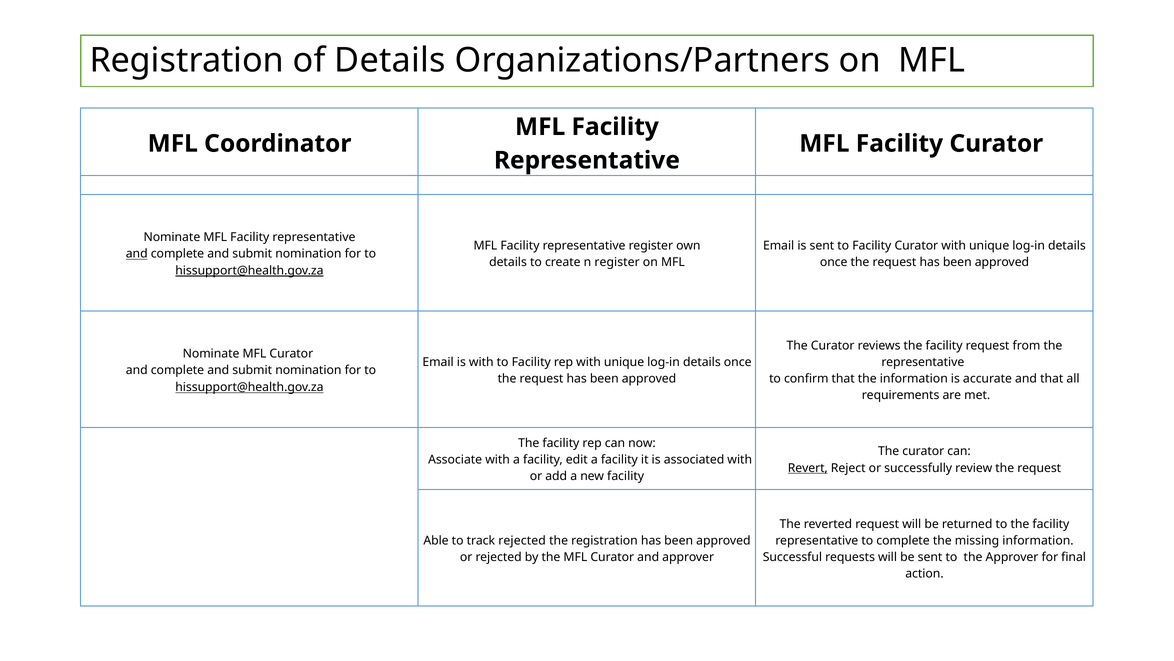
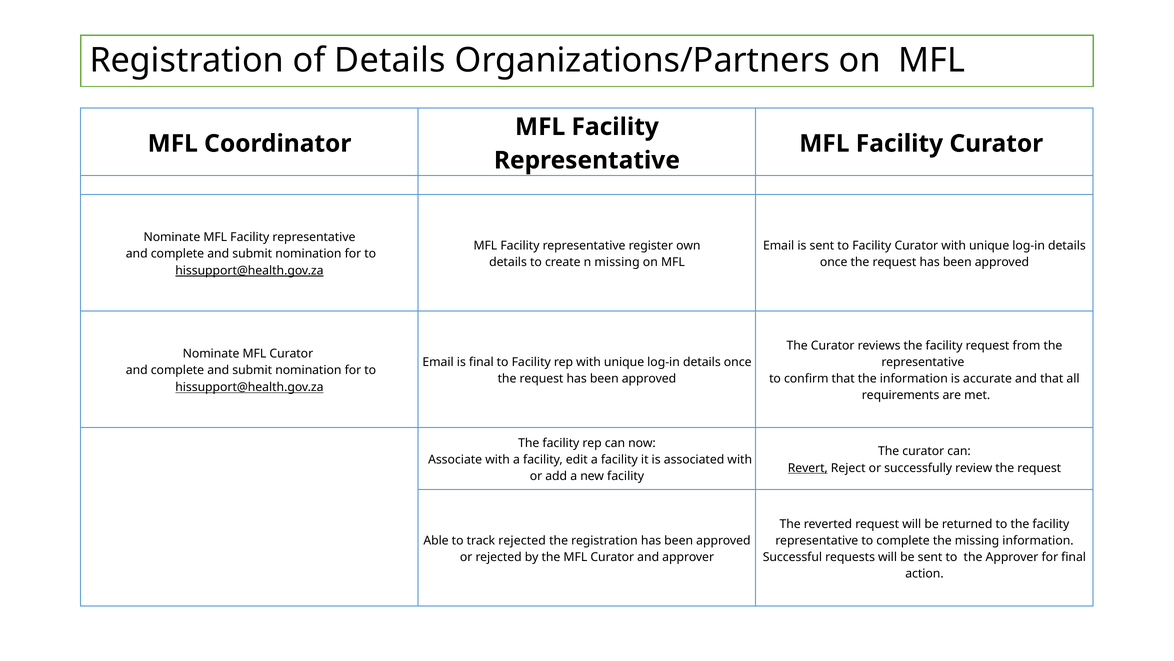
and underline: present -> none (137, 254)
n register: register -> missing (617, 262)
is with: with -> final (481, 362)
